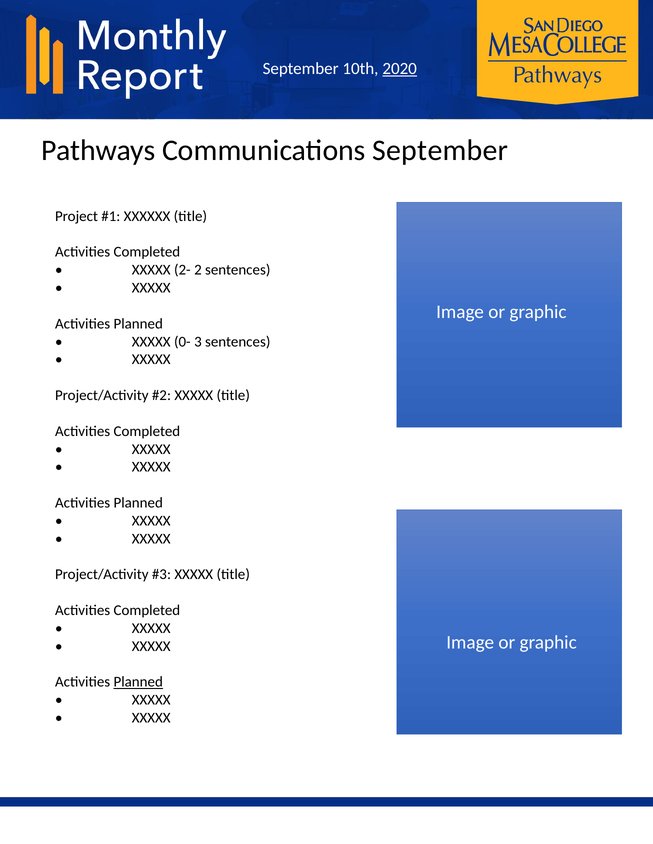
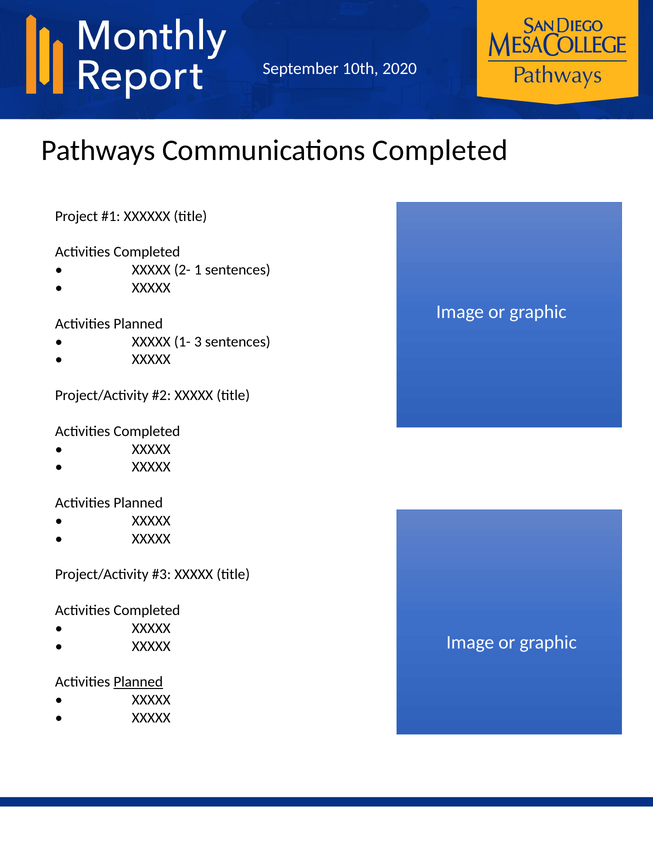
2020 underline: present -> none (400, 69)
Communications September: September -> Completed (440, 151)
2: 2 -> 1 (198, 270)
0-: 0- -> 1- (182, 342)
